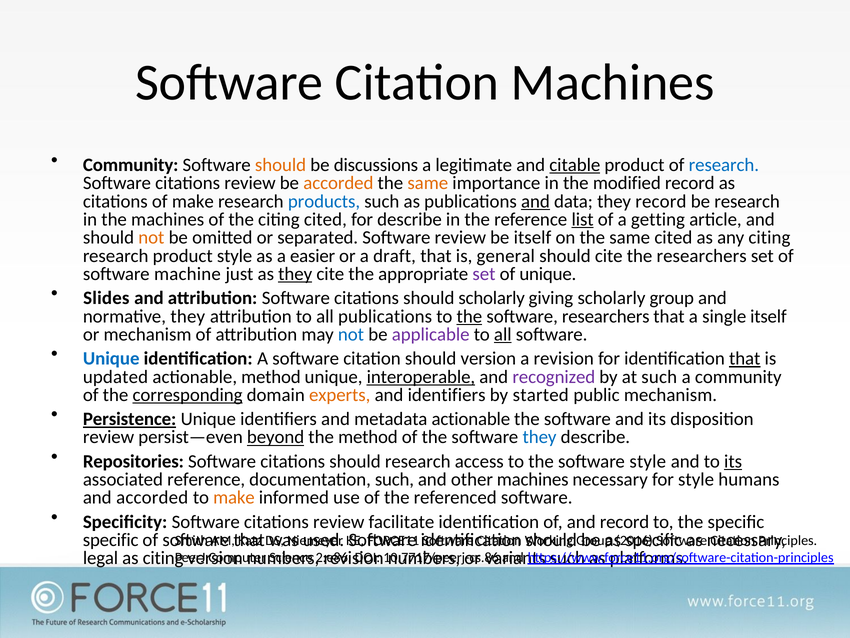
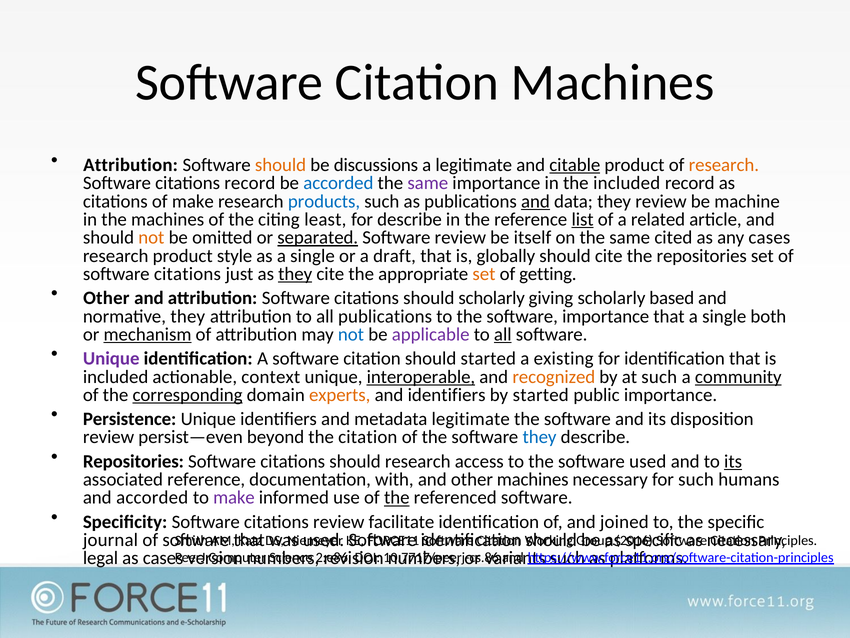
Community: Community -> Attribution (131, 165)
research colour: blue -> orange (724, 165)
review: review -> record (250, 183)
accorded colour: orange -> blue (338, 183)
same colour: orange -> purple (428, 183)
the modified: modified -> included (627, 183)
they record: record -> review (661, 201)
be research: research -> machine (747, 201)
citing cited: cited -> least (325, 219)
getting: getting -> related (658, 219)
separated underline: none -> present (318, 237)
any citing: citing -> cases (769, 237)
as a easier: easier -> single (312, 256)
general: general -> globally (506, 256)
the researchers: researchers -> repositories (702, 256)
machine: machine -> citations (187, 274)
set colour: purple -> orange (484, 274)
of unique: unique -> getting (548, 274)
Slides: Slides -> Other (106, 298)
group: group -> based (672, 298)
the underline: present -> none (469, 316)
software researchers: researchers -> importance (606, 316)
single itself: itself -> both (768, 316)
mechanism underline: none -> present (147, 334)
Unique colour: blue -> purple (111, 358)
should version: version -> started (488, 358)
a revision: revision -> existing (564, 358)
that underline: present -> none (745, 358)
updated: updated -> included (116, 376)
actionable method: method -> context (271, 376)
recognized colour: purple -> orange (554, 376)
community underline: none -> present (738, 376)
public mechanism: mechanism -> importance (671, 395)
Persistence underline: present -> none (130, 419)
metadata actionable: actionable -> legitimate (471, 419)
beyond underline: present -> none (276, 437)
the method: method -> citation (368, 437)
software style: style -> used (648, 461)
documentation such: such -> with (394, 479)
for style: style -> such (696, 479)
make colour: orange -> purple (234, 497)
the underline: none -> present (397, 497)
and record: record -> joined (624, 522)
specific: specific -> journal (110, 540)
as citing: citing -> cases (163, 558)
